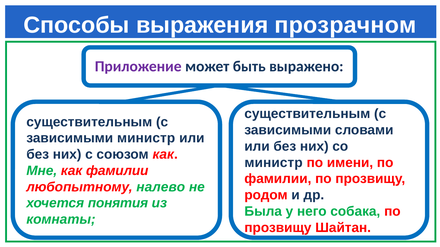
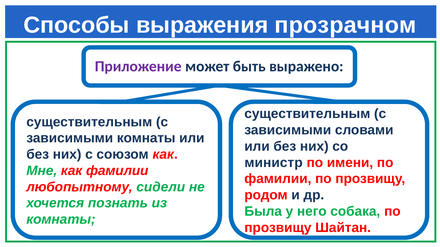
зависимыми министр: министр -> комнаты (146, 138)
налево: налево -> сидели (161, 187)
понятия: понятия -> познать (118, 204)
